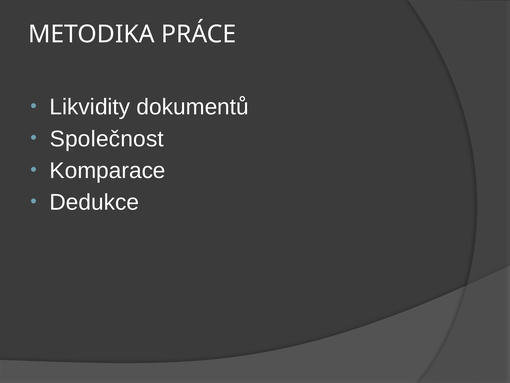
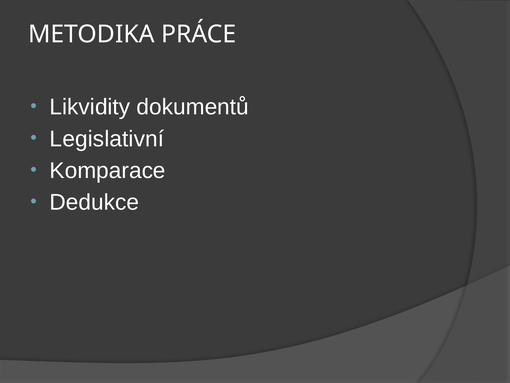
Společnost: Společnost -> Legislativní (107, 139)
